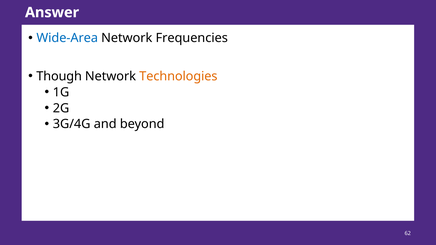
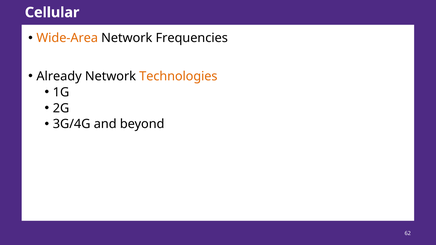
Answer: Answer -> Cellular (52, 12)
Wide-Area colour: blue -> orange (67, 38)
Though: Though -> Already (59, 76)
